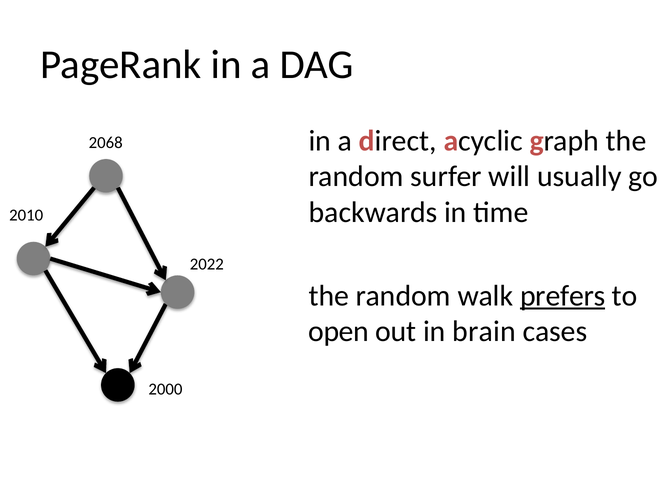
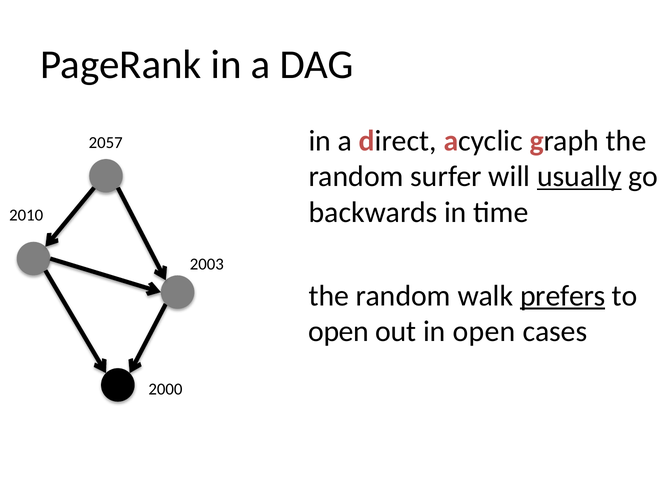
2068: 2068 -> 2057 (106, 143)
usually underline: none -> present (579, 177)
2022: 2022 -> 2003 (207, 265)
in brain: brain -> open (484, 332)
